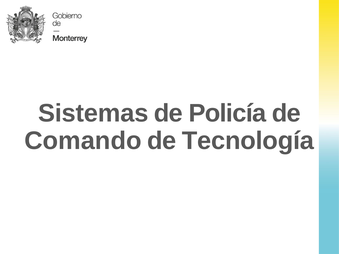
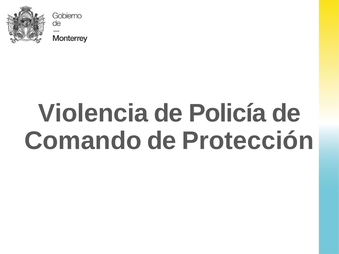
Sistemas: Sistemas -> Violencia (93, 113)
Tecnología: Tecnología -> Protección (248, 141)
